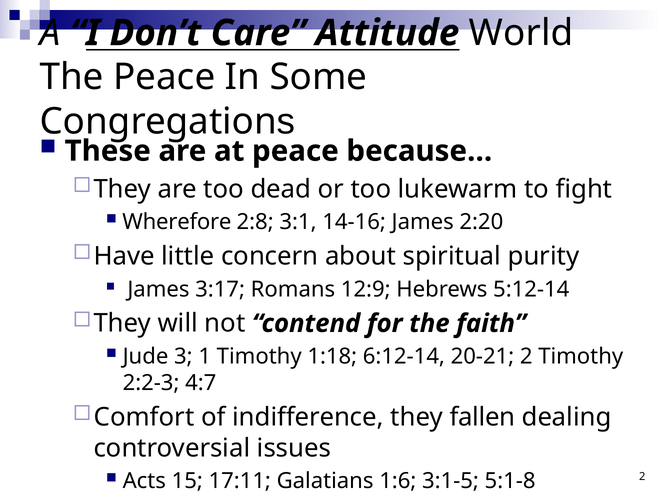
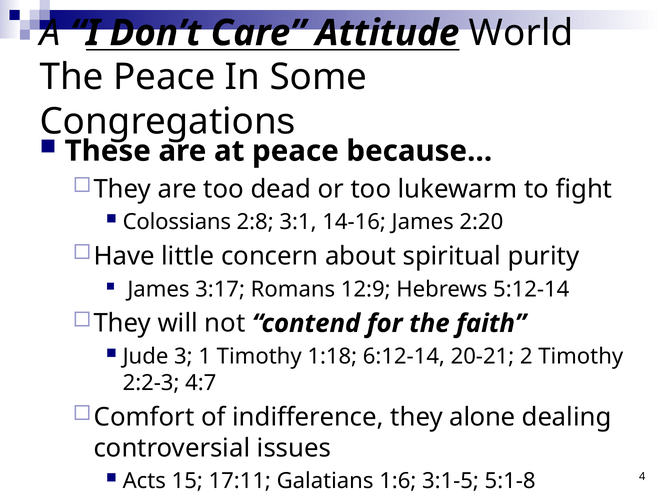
Wherefore: Wherefore -> Colossians (177, 222)
fallen: fallen -> alone (482, 417)
5:1-8 2: 2 -> 4 (642, 476)
